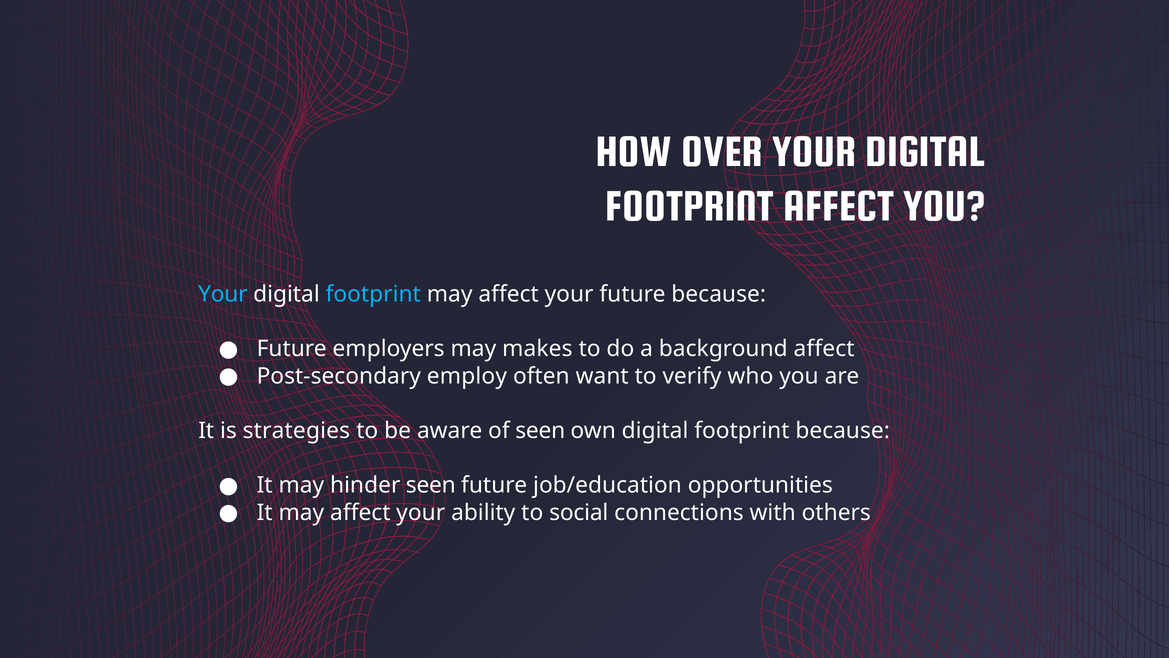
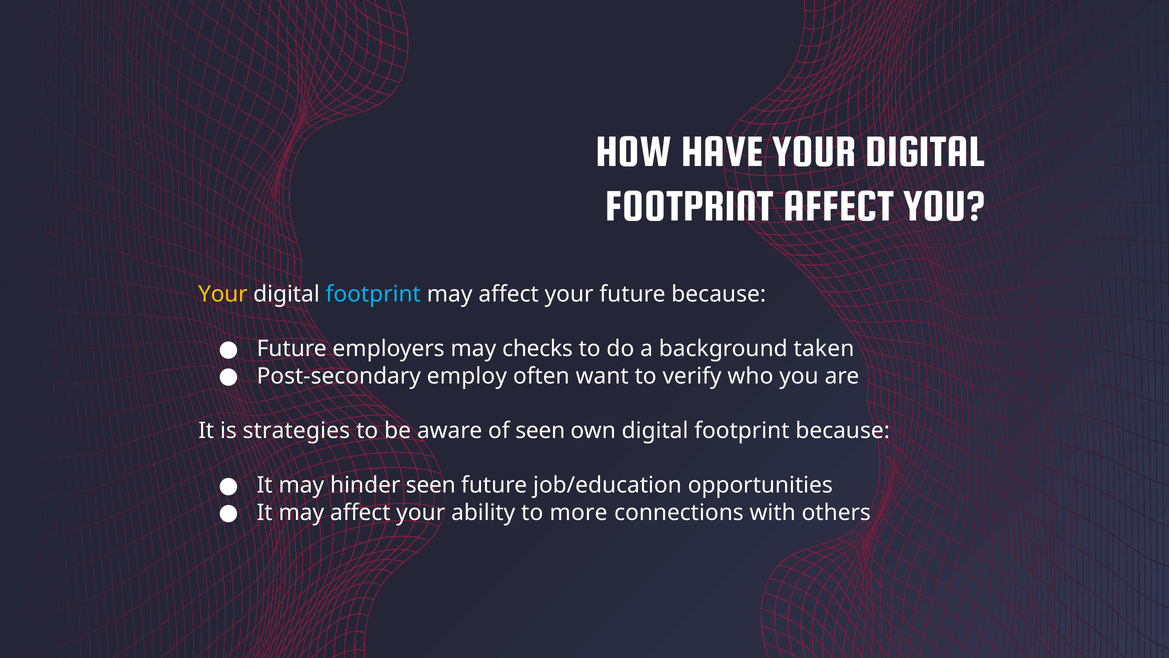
OVER: OVER -> HAVE (722, 151)
Your colour: light blue -> yellow (223, 294)
makes: makes -> checks (538, 349)
background affect: affect -> taken (824, 349)
social: social -> more (579, 512)
